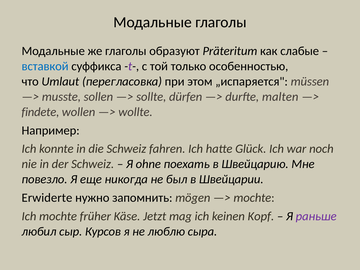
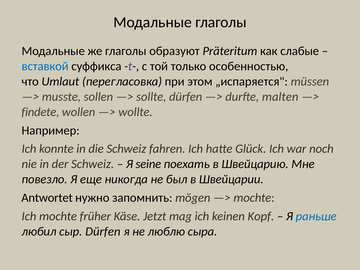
ohne: ohne -> seine (148, 164)
Erwiderte: Erwiderte -> Antwortet (47, 198)
раньше colour: purple -> blue (316, 216)
сыр Курсов: Курсов -> Dürfen (103, 231)
